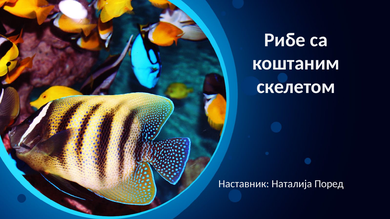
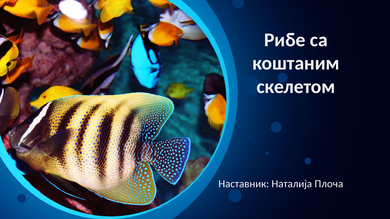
Поред: Поред -> Плоча (329, 184)
